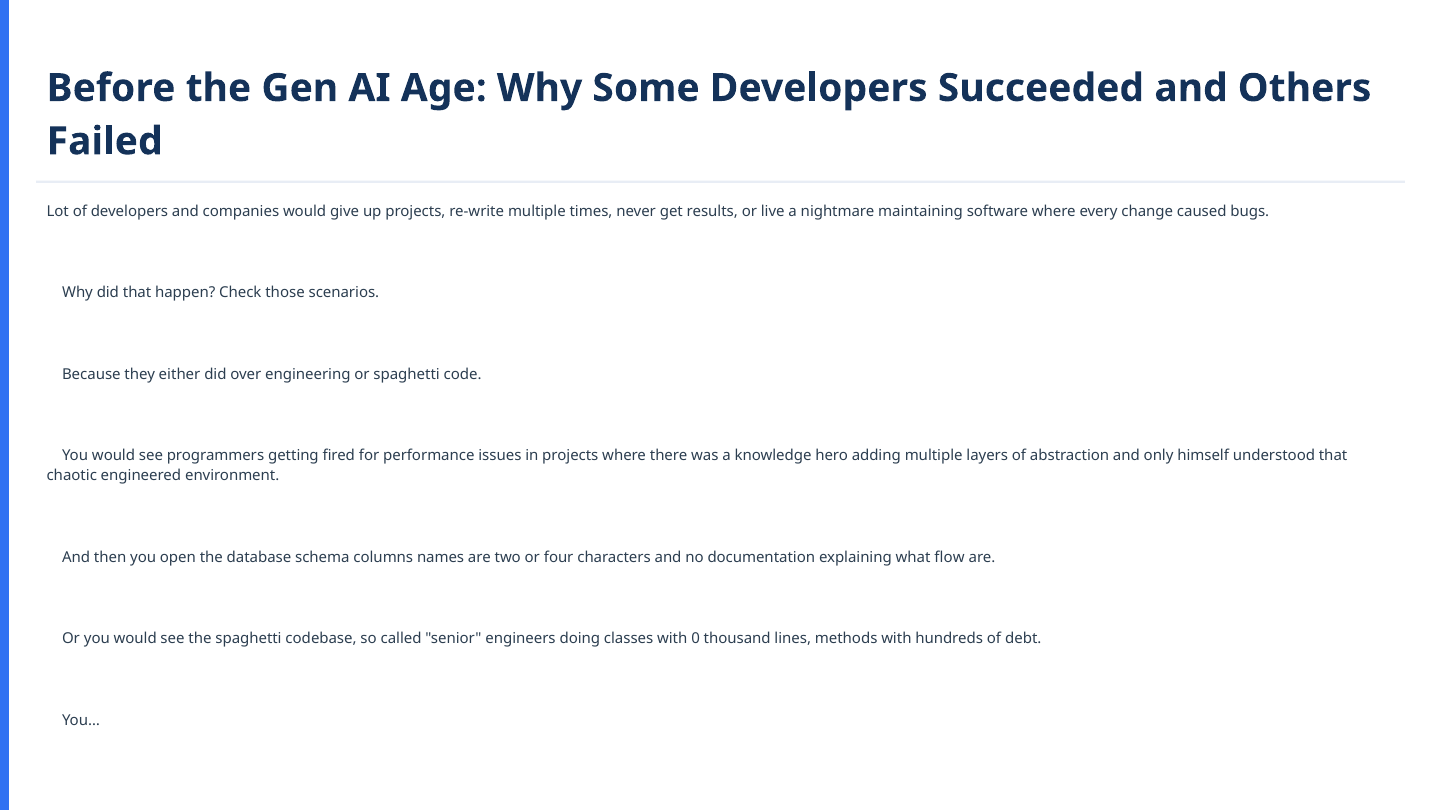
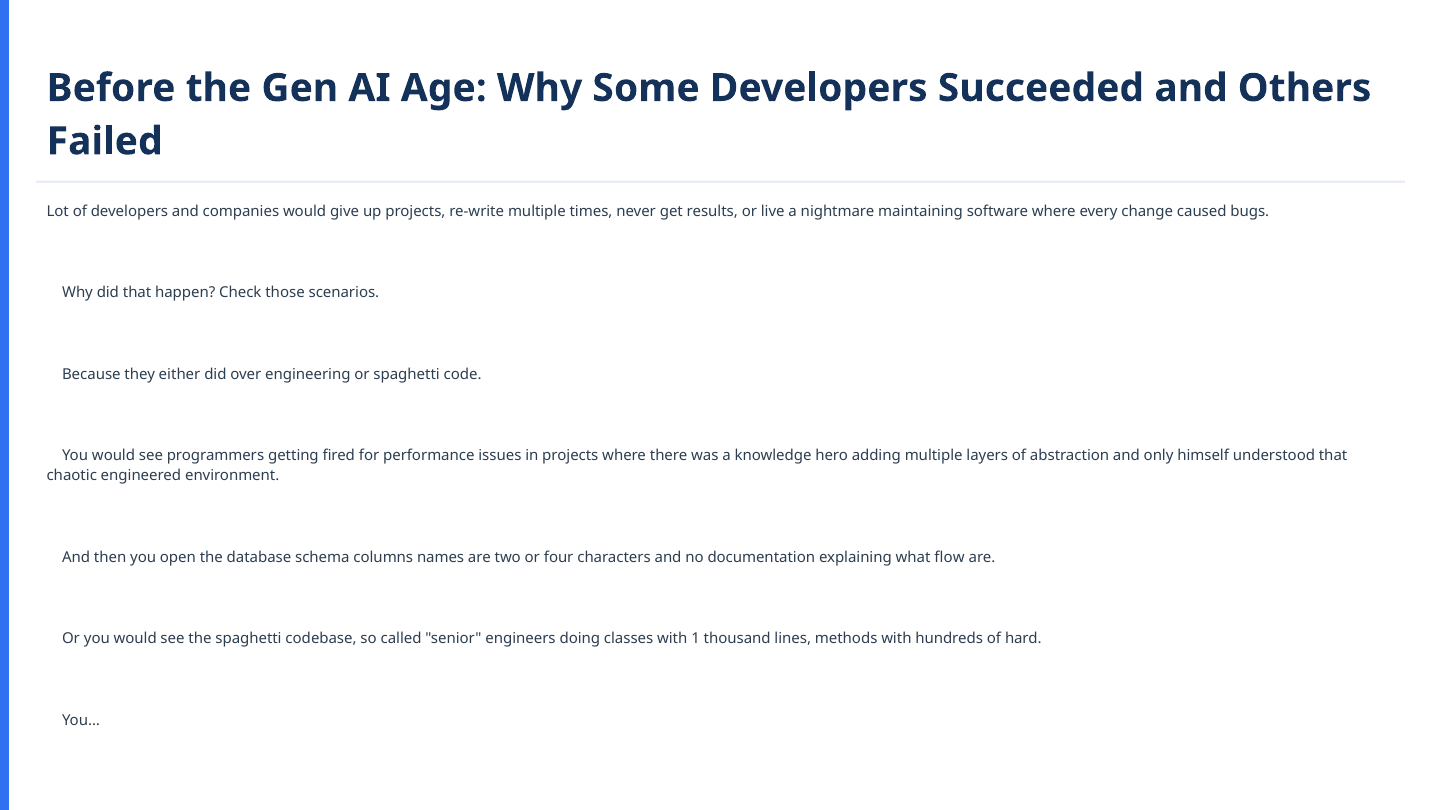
0: 0 -> 1 (696, 639)
debt: debt -> hard (1023, 639)
